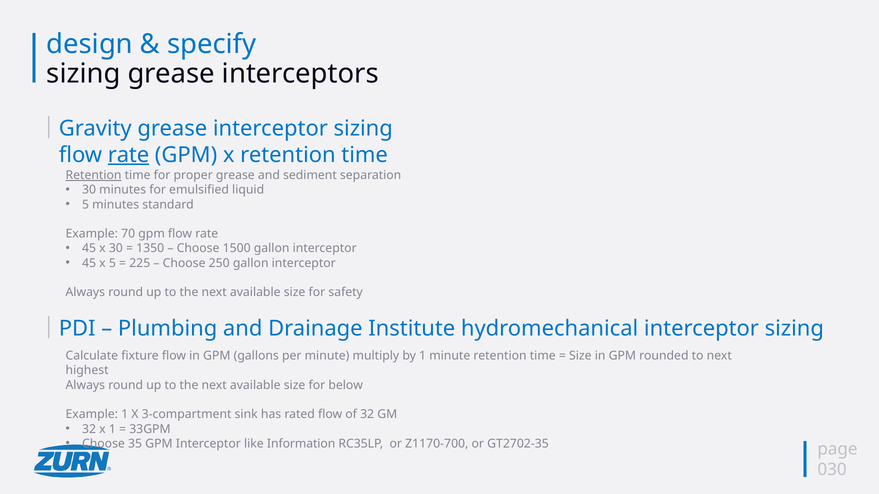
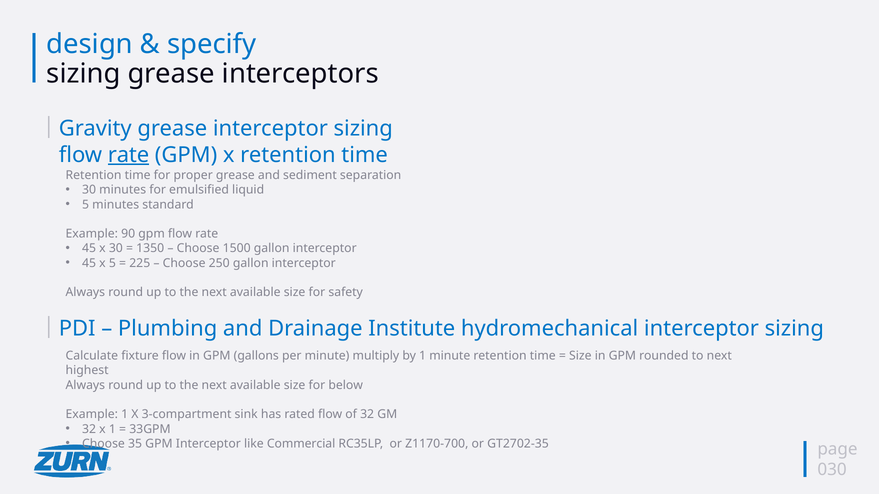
Retention underline: present -> none (94, 175)
70: 70 -> 90 (128, 234)
Information: Information -> Commercial (301, 444)
